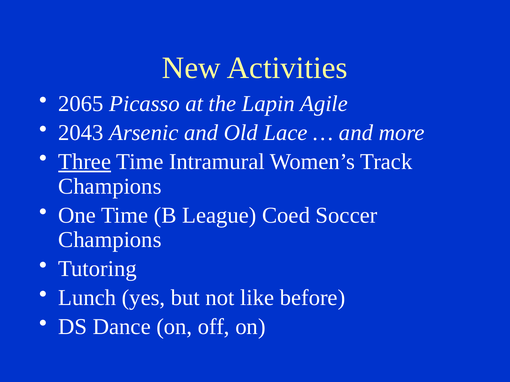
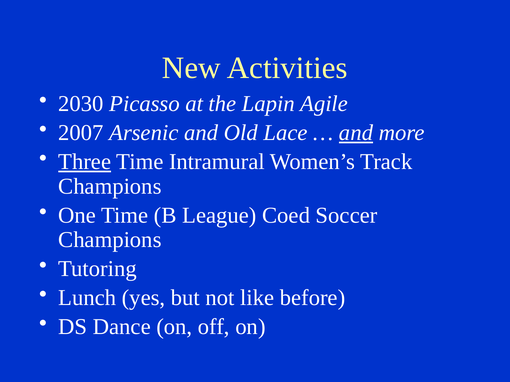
2065: 2065 -> 2030 (81, 104)
2043: 2043 -> 2007 (81, 133)
and underline: none -> present (356, 133)
